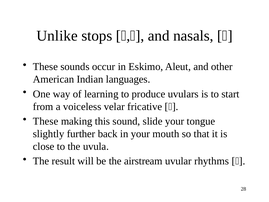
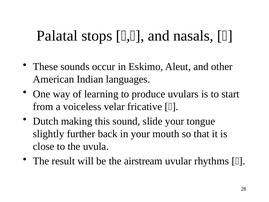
Unlike: Unlike -> Palatal (57, 36)
These: These -> Dutch (46, 121)
